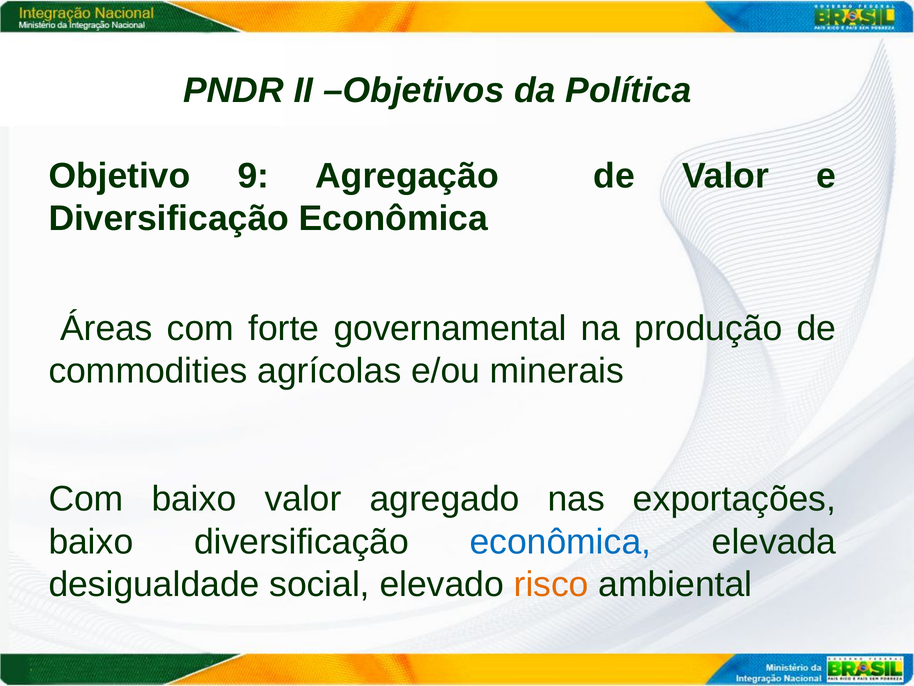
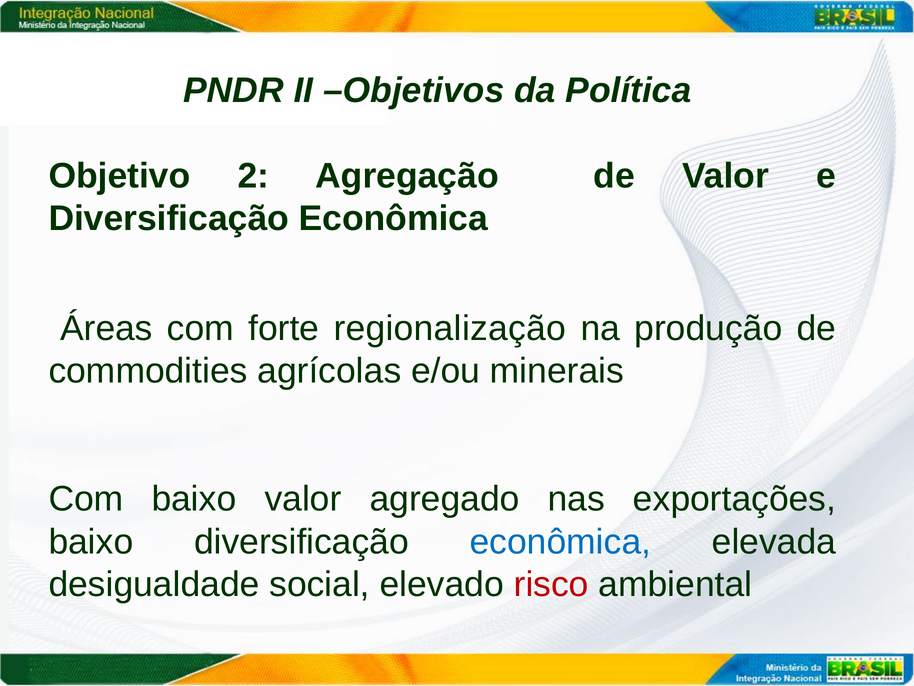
9: 9 -> 2 (253, 176)
governamental: governamental -> regionalização (450, 328)
risco colour: orange -> red (551, 584)
